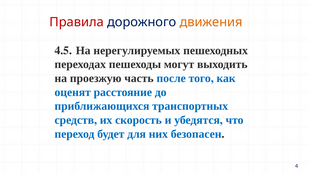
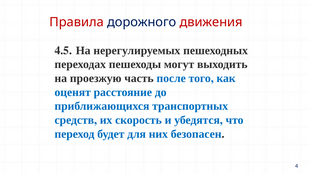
движения colour: orange -> red (211, 22)
